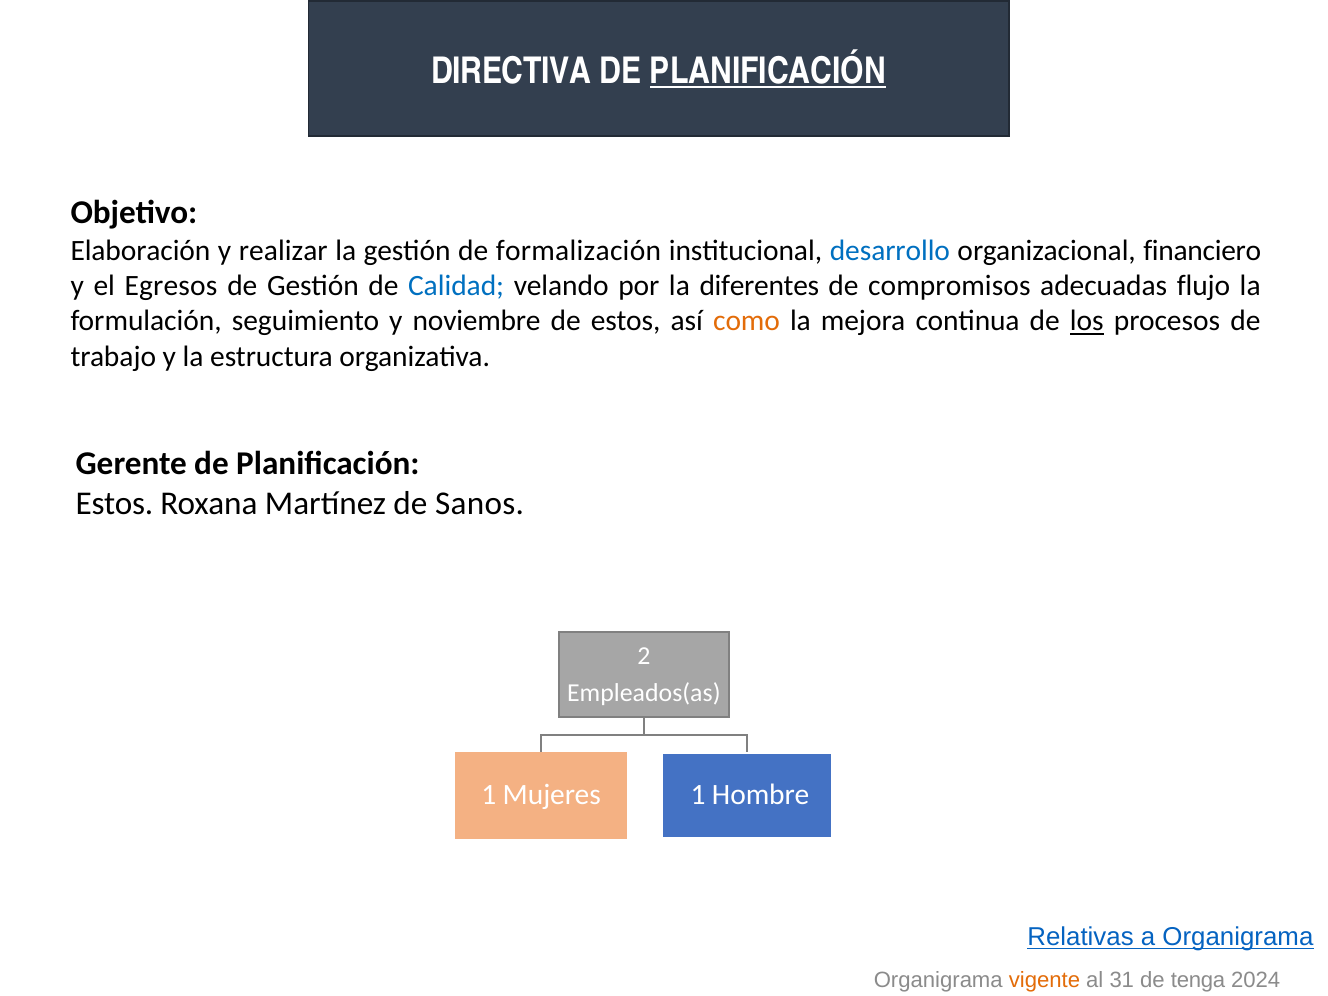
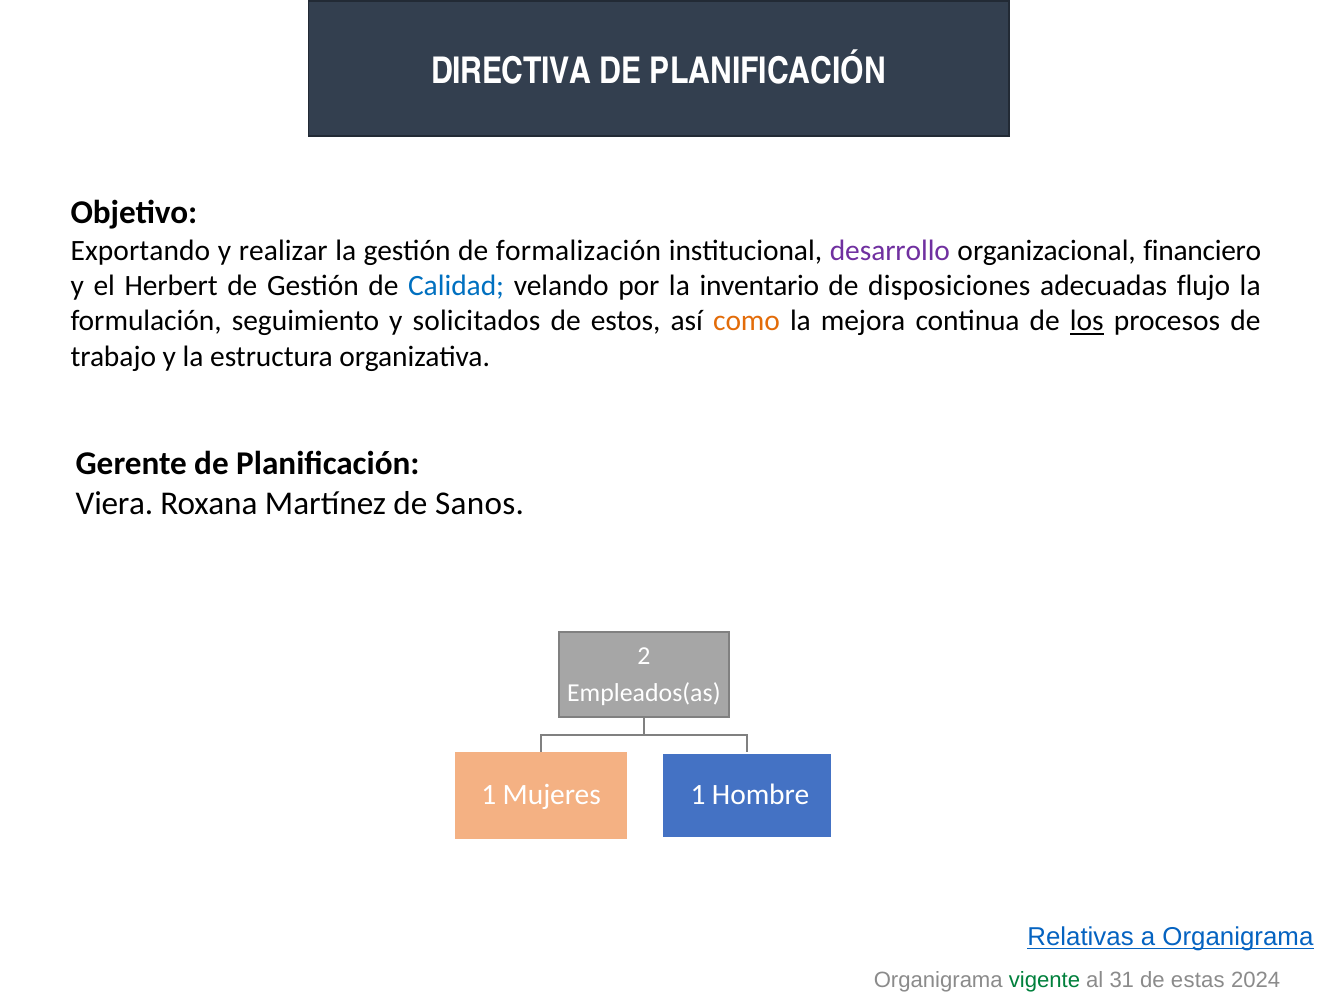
PLANIFICACIÓN underline: present -> none (768, 71)
Elaboración: Elaboración -> Exportando (140, 250)
desarrollo colour: blue -> purple (890, 250)
Egresos: Egresos -> Herbert (171, 286)
diferentes: diferentes -> inventario (759, 286)
compromisos: compromisos -> disposiciones (949, 286)
noviembre: noviembre -> solicitados (477, 321)
Estos: Estos -> Viera (114, 504)
vigente colour: orange -> green (1044, 980)
tenga: tenga -> estas (1198, 980)
